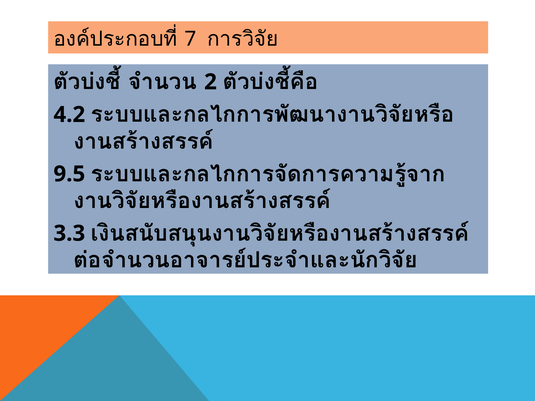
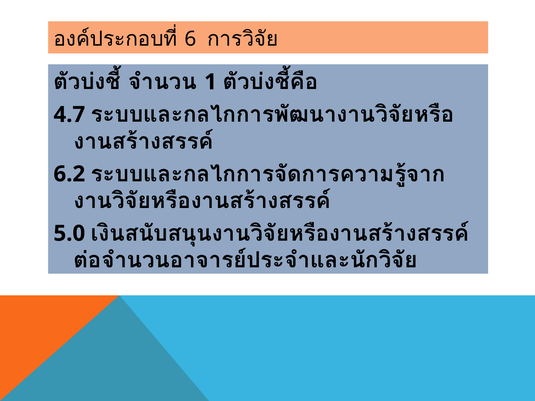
7: 7 -> 6 (190, 39)
2: 2 -> 1 (211, 82)
4.2: 4.2 -> 4.7 (69, 115)
9.5: 9.5 -> 6.2 (69, 174)
3.3: 3.3 -> 5.0 (69, 234)
